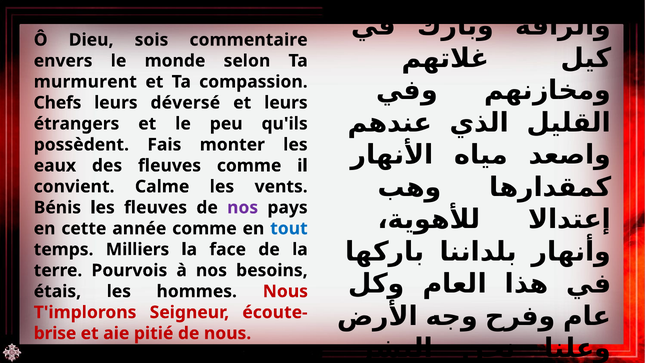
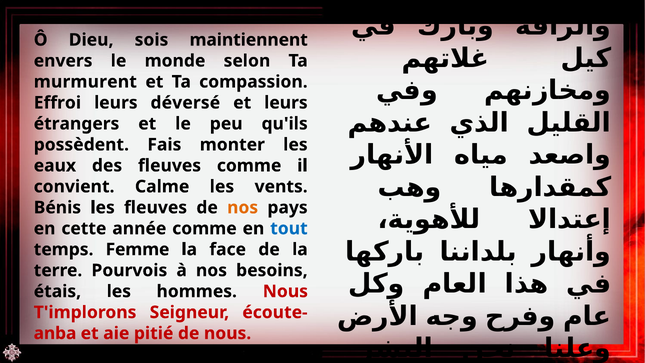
commentaire: commentaire -> maintiennent (249, 40)
Chefs: Chefs -> Effroi (57, 103)
nos colour: purple -> orange (243, 207)
Milliers: Milliers -> Femme (138, 249)
brise: brise -> anba (55, 333)
